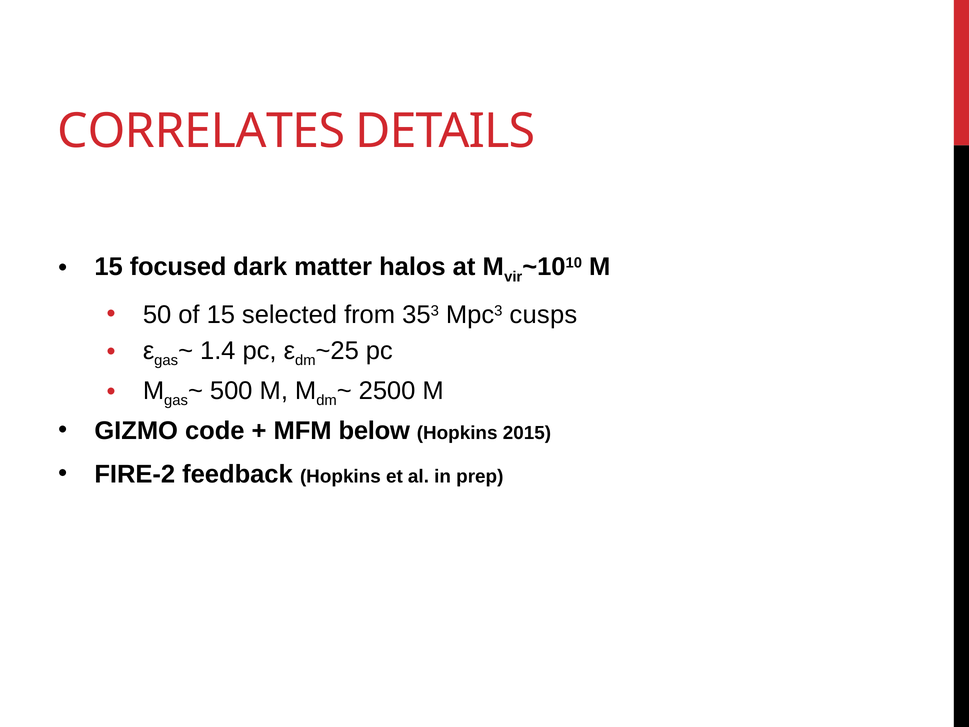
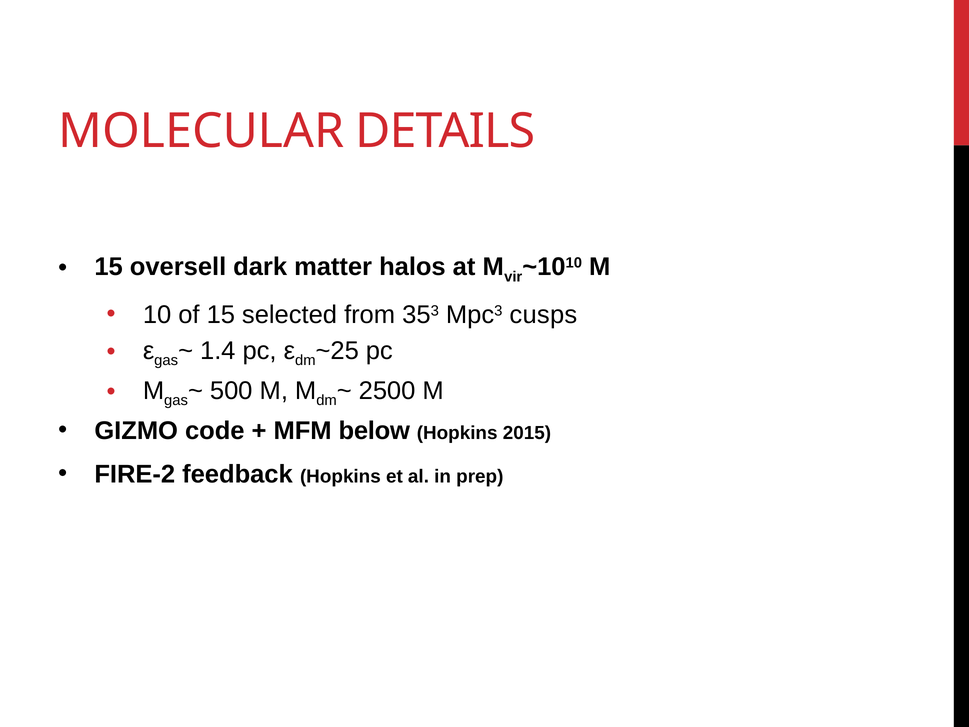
CORRELATES: CORRELATES -> MOLECULAR (201, 131)
focused: focused -> oversell (178, 267)
50: 50 -> 10 (157, 315)
